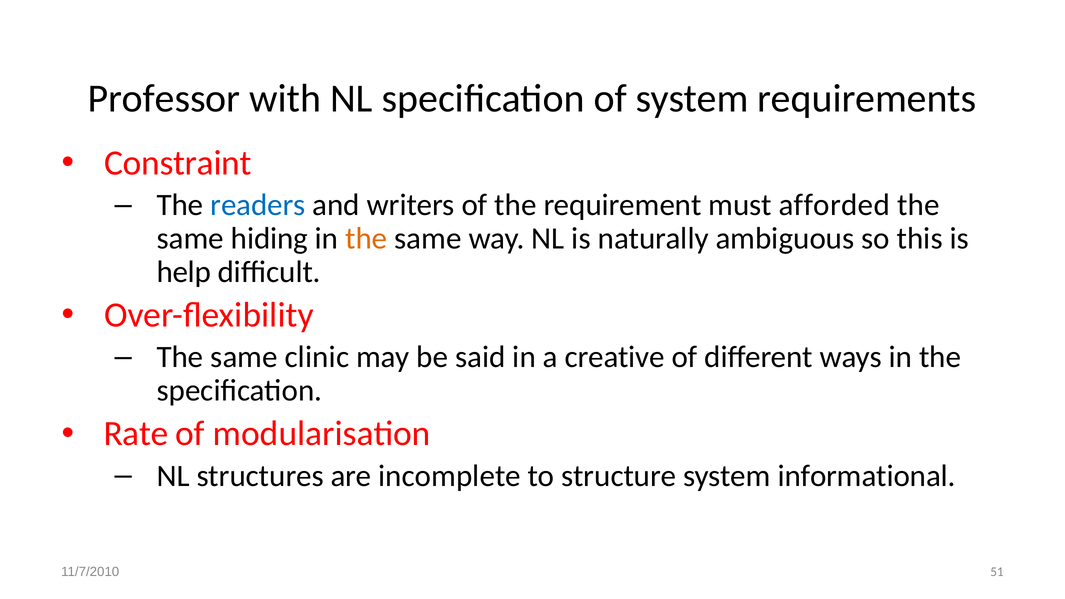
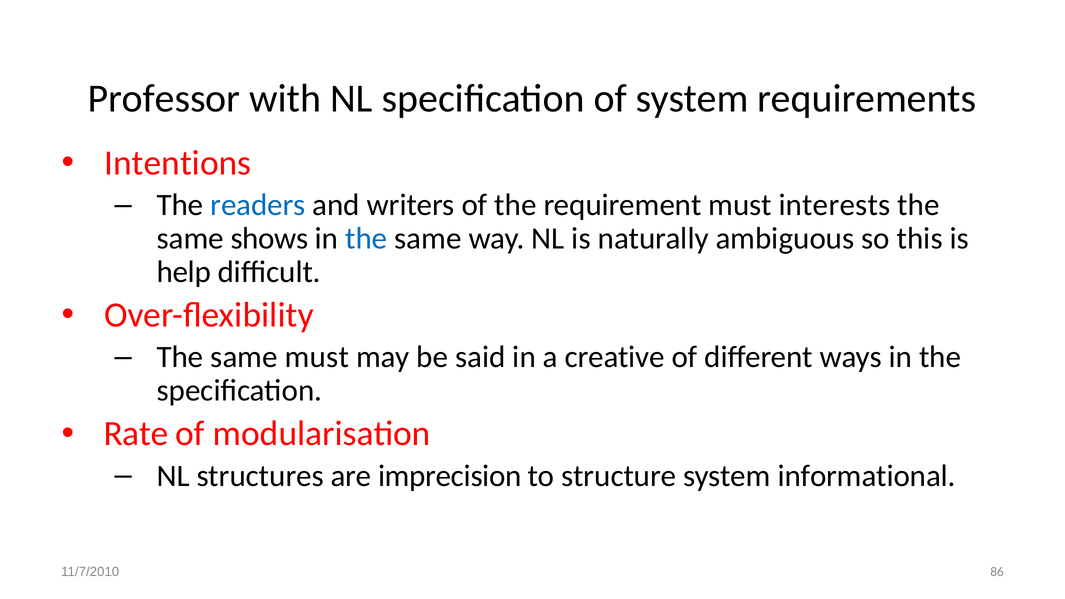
Constraint: Constraint -> Intentions (178, 163)
afforded: afforded -> interests (834, 205)
hiding: hiding -> shows (270, 238)
the colour: orange -> blue (366, 238)
same clinic: clinic -> must (317, 357)
incomplete: incomplete -> imprecision (450, 476)
51: 51 -> 86 (997, 572)
